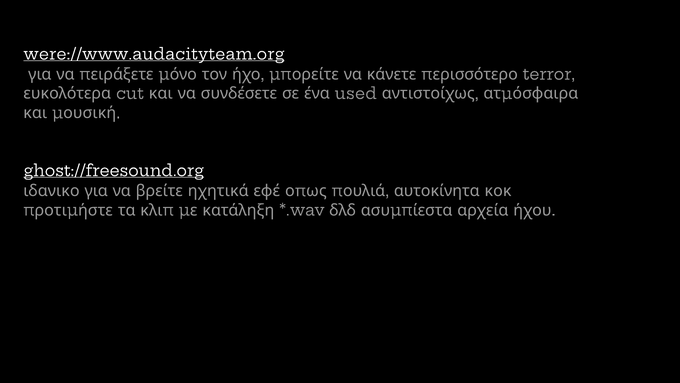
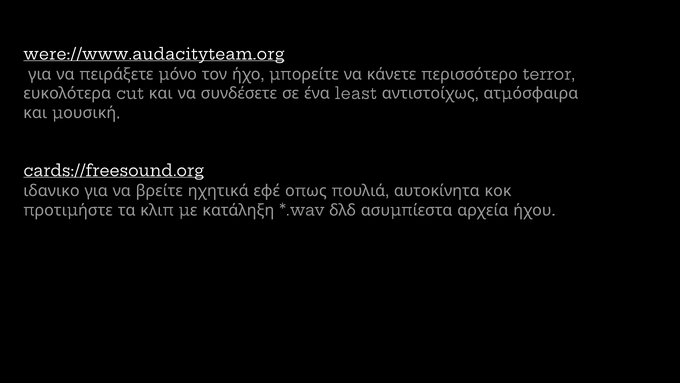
used: used -> least (356, 94)
ghost://freesound.org: ghost://freesound.org -> cards://freesound.org (114, 171)
